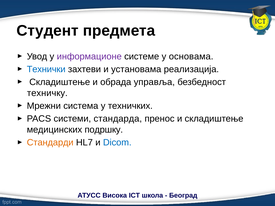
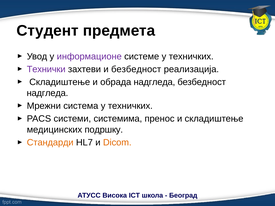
системе у основама: основама -> техничких (191, 56)
Технички colour: blue -> purple (46, 69)
и установама: установама -> безбедност (136, 69)
обрада управља: управља -> надгледа (154, 82)
техничку: техничку -> надгледа (47, 93)
стандарда: стандарда -> системима (118, 119)
Dicom colour: blue -> orange (117, 143)
